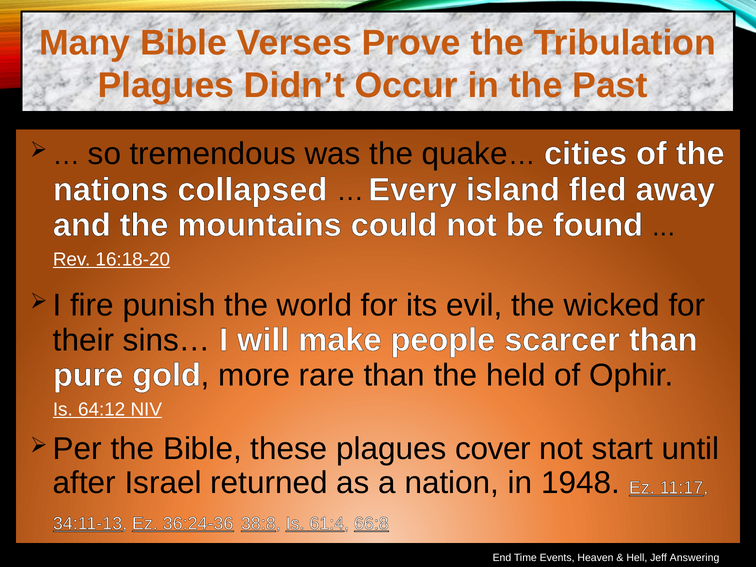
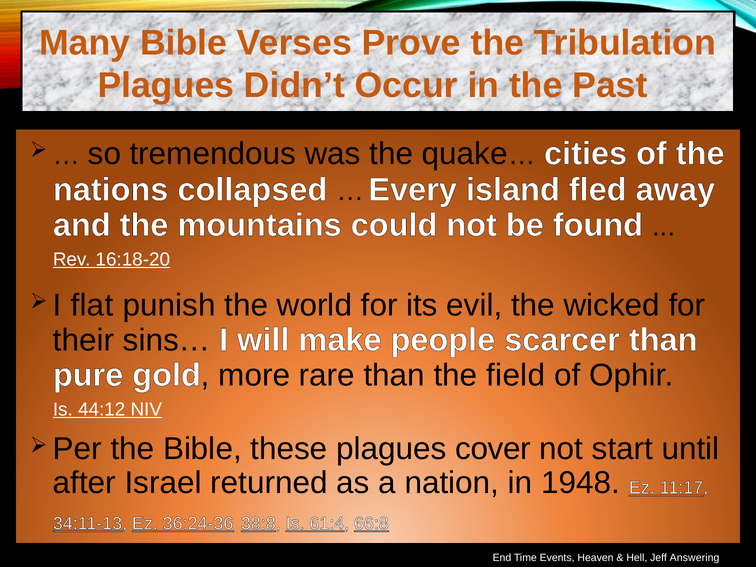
fire: fire -> flat (92, 305)
held: held -> field (516, 375)
64:12: 64:12 -> 44:12 (102, 409)
